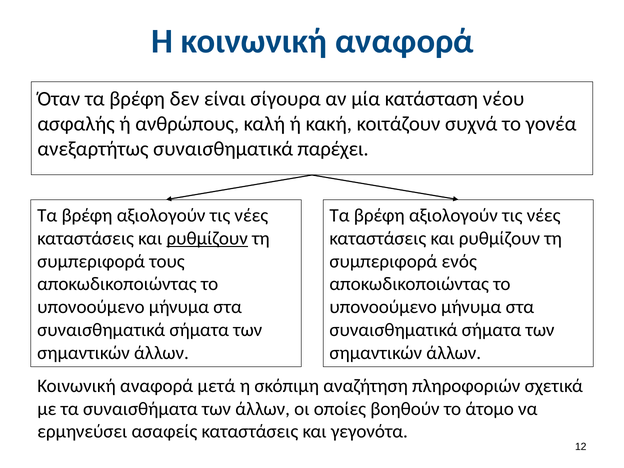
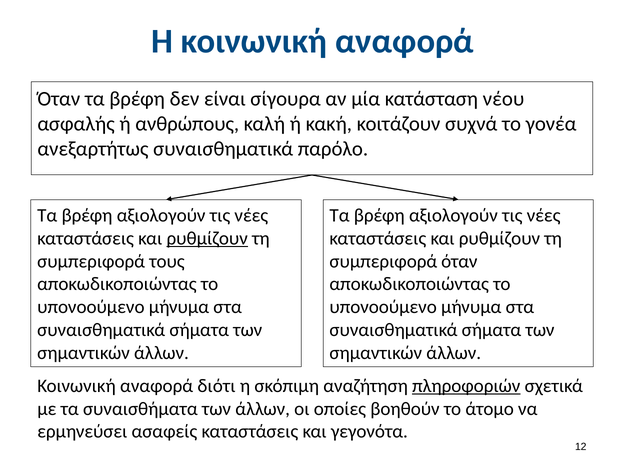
παρέχει: παρέχει -> παρόλο (333, 149)
συμπεριφορά ενός: ενός -> όταν (459, 261)
μετά: μετά -> διότι (216, 386)
πληροφοριών underline: none -> present (466, 386)
